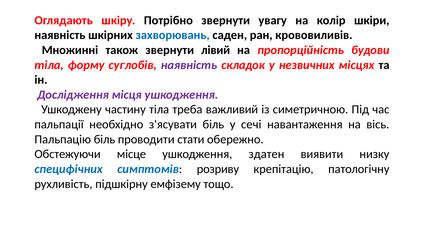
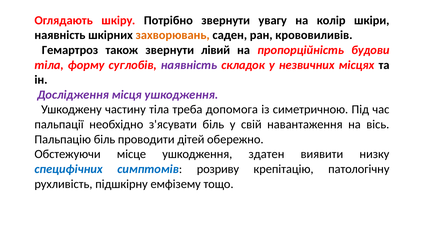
захворювань colour: blue -> orange (173, 35)
Множинні: Множинні -> Гемартроз (70, 50)
важливий: важливий -> допомога (232, 110)
сечі: сечі -> свій (251, 124)
стати: стати -> дітей (191, 139)
